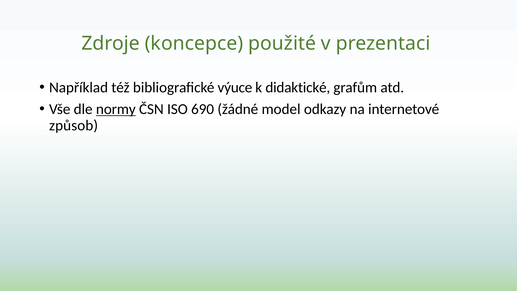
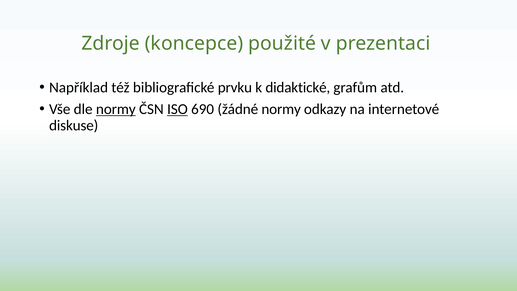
výuce: výuce -> prvku (235, 87)
ISO underline: none -> present (177, 109)
žádné model: model -> normy (281, 109)
způsob: způsob -> diskuse (74, 125)
